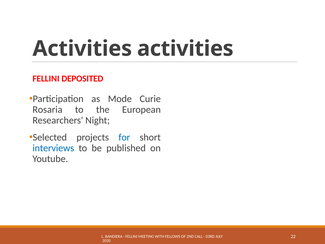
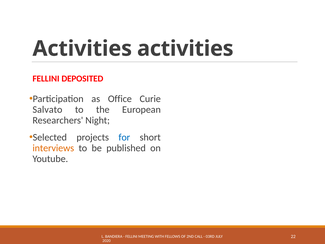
Mode: Mode -> Office (120, 99)
Rosaria: Rosaria -> Salvato (47, 109)
interviews colour: blue -> orange (53, 148)
